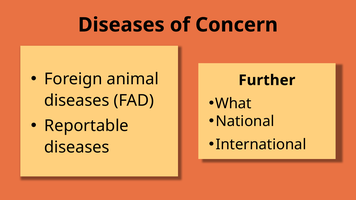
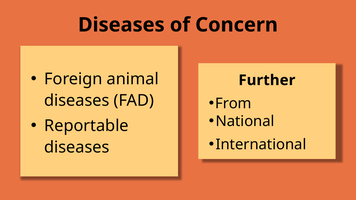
What: What -> From (233, 104)
